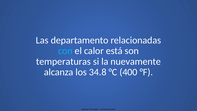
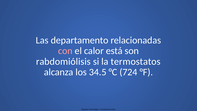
con colour: light blue -> pink (65, 51)
temperaturas: temperaturas -> rabdomiólisis (63, 61)
nuevamente: nuevamente -> termostatos (136, 61)
34.8: 34.8 -> 34.5 (98, 72)
400: 400 -> 724 (128, 72)
